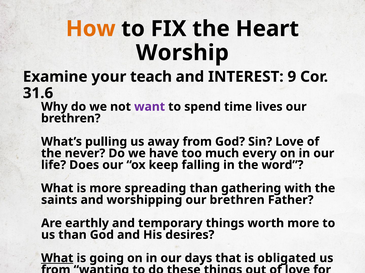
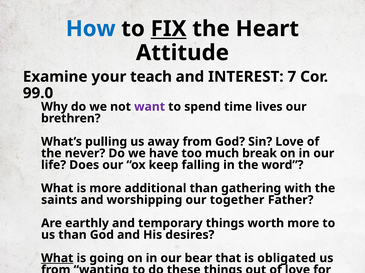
How colour: orange -> blue (91, 29)
FIX underline: none -> present (169, 29)
Worship: Worship -> Attitude (182, 53)
9: 9 -> 7 (292, 77)
31.6: 31.6 -> 99.0 (38, 93)
every: every -> break (260, 154)
spreading: spreading -> additional (155, 189)
worshipping our brethren: brethren -> together (237, 200)
days: days -> bear (198, 259)
